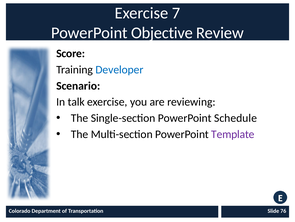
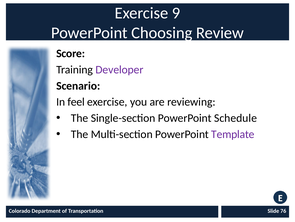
7: 7 -> 9 (176, 13)
Objective: Objective -> Choosing (162, 33)
Developer colour: blue -> purple (119, 69)
talk: talk -> feel (76, 102)
